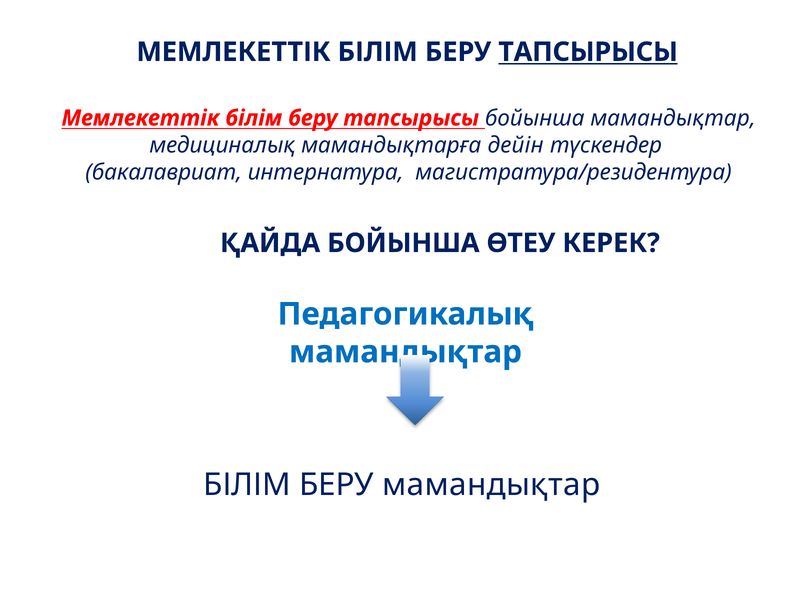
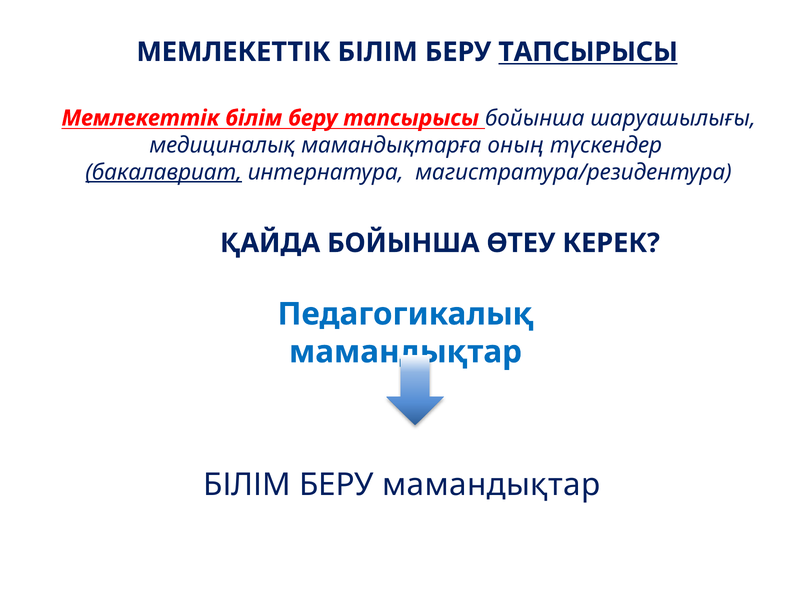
бойынша мамандықтар: мамандықтар -> шаруашылығы (673, 118)
дейін: дейін -> оның (516, 145)
бакалавриат underline: none -> present (164, 172)
